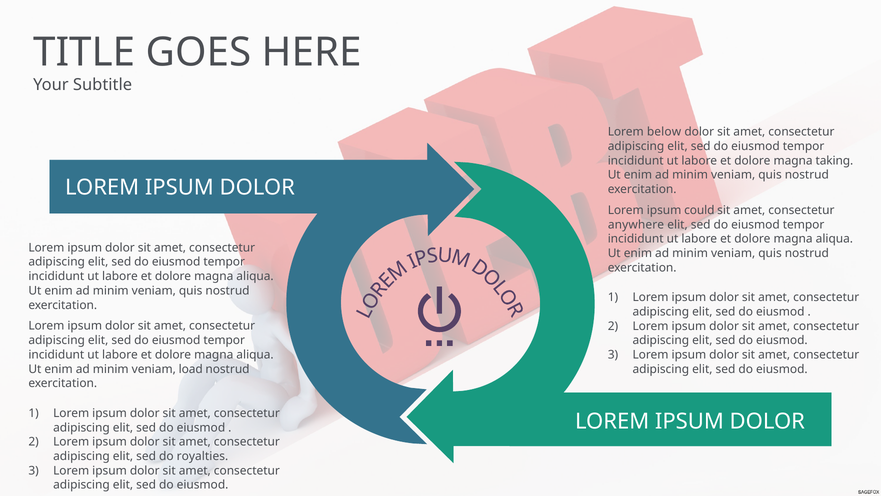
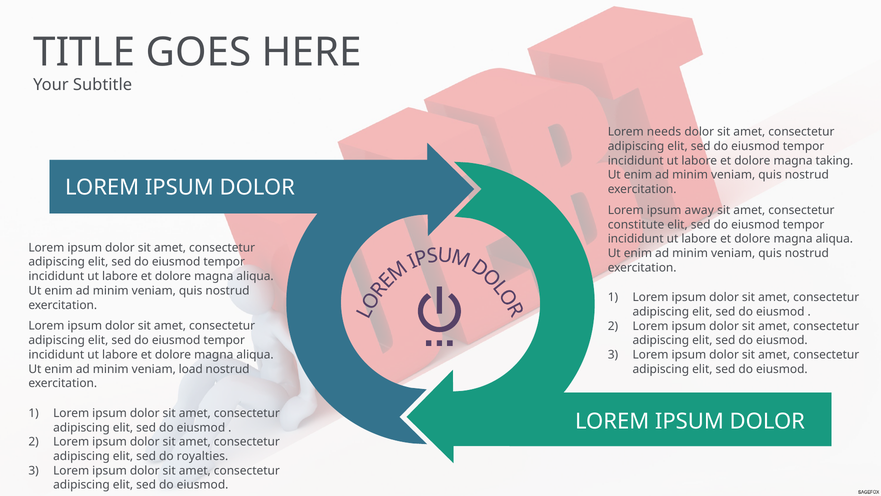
below: below -> needs (664, 132)
could: could -> away (699, 210)
anywhere: anywhere -> constitute (636, 224)
